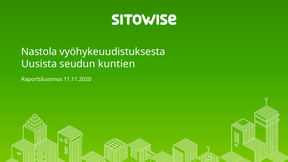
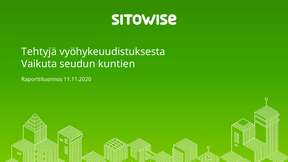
Nastola: Nastola -> Tehtyjä (39, 52)
Uusista: Uusista -> Vaikuta (39, 64)
